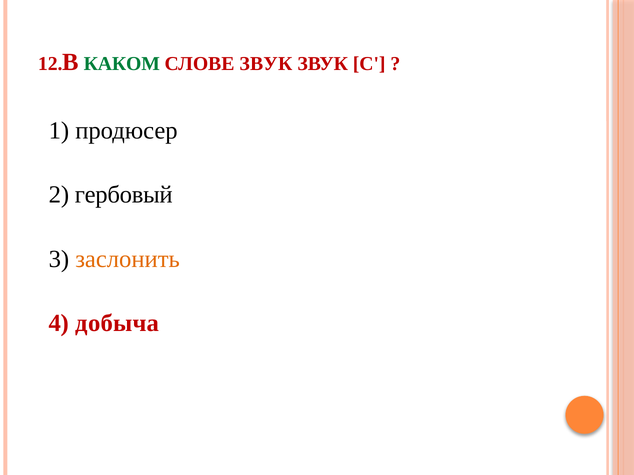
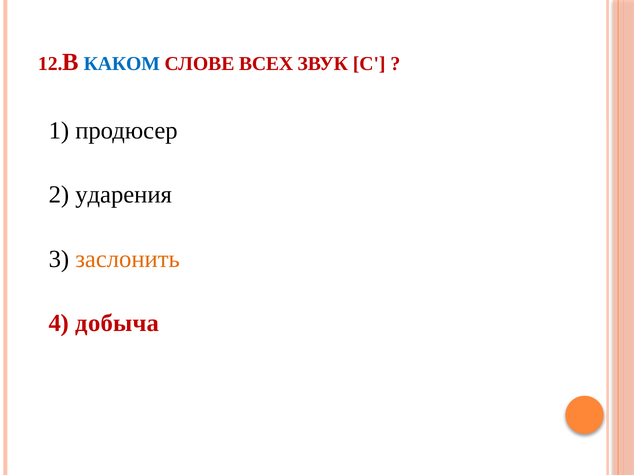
КАКОМ colour: green -> blue (122, 64)
СЛОВЕ ЗВУК: ЗВУК -> ВСЕХ (266, 64)
гербовый: гербовый -> ударения (124, 195)
